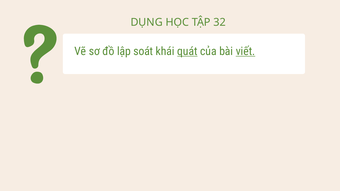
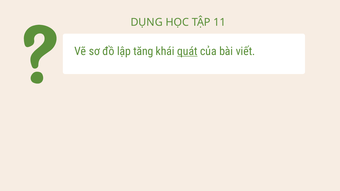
32: 32 -> 11 (220, 22)
soát: soát -> tăng (143, 51)
viết underline: present -> none (246, 51)
